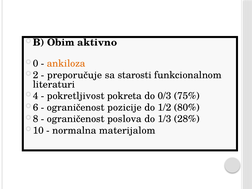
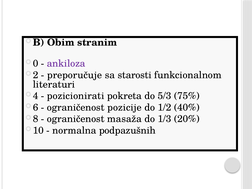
aktivno: aktivno -> stranim (97, 43)
ankiloza colour: orange -> purple (66, 63)
pokretljivost: pokretljivost -> pozicionirati (76, 96)
0/3: 0/3 -> 5/3 (165, 96)
80%: 80% -> 40% (187, 107)
poslova: poslova -> masaža (124, 119)
28%: 28% -> 20% (187, 119)
materijalom: materijalom -> podpazušnih (127, 130)
